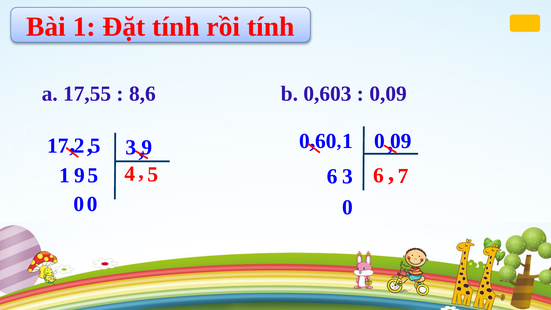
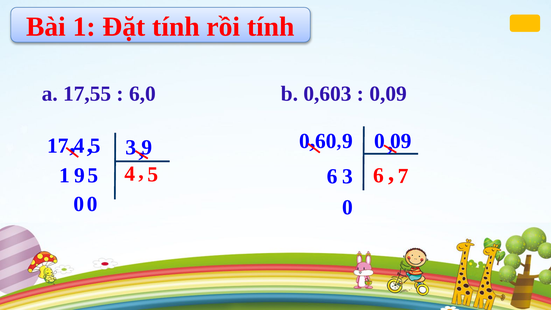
8,6: 8,6 -> 6,0 (143, 94)
60 1: 1 -> 9 (347, 141)
17 2: 2 -> 4 (79, 146)
